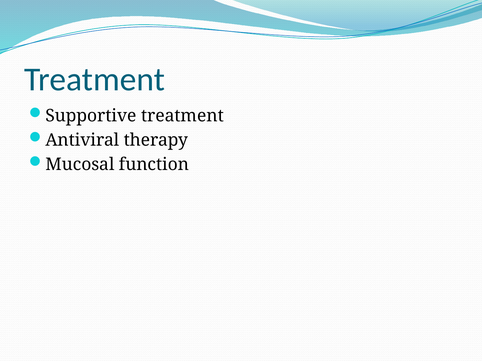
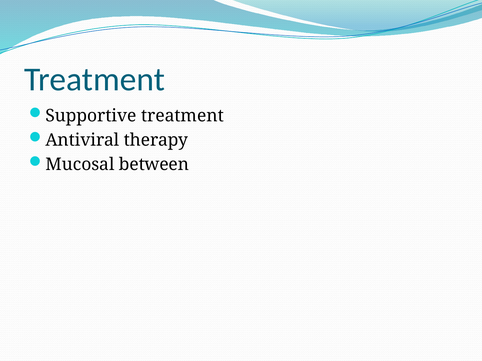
function: function -> between (154, 165)
